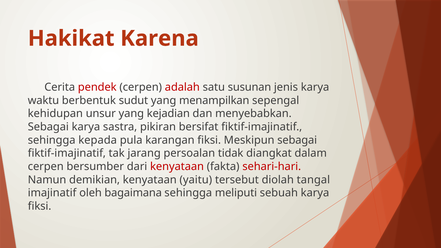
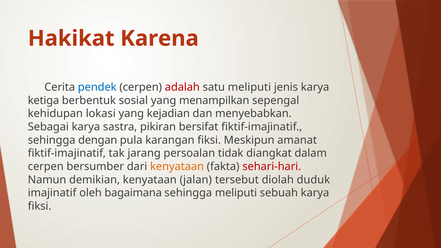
pendek colour: red -> blue (97, 87)
satu susunan: susunan -> meliputi (249, 87)
waktu: waktu -> ketiga (43, 100)
sudut: sudut -> sosial (133, 100)
unsur: unsur -> lokasi (101, 114)
kepada: kepada -> dengan (98, 140)
Meskipun sebagai: sebagai -> amanat (297, 140)
kenyataan colour: red -> orange (177, 167)
yaitu: yaitu -> jalan (196, 180)
tangal: tangal -> duduk (313, 180)
